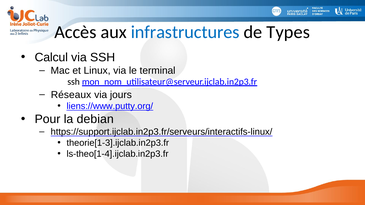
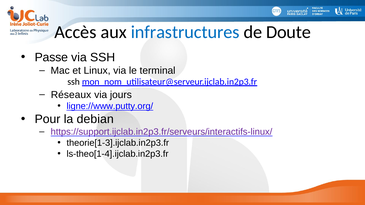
Types: Types -> Doute (288, 32)
Calcul: Calcul -> Passe (51, 57)
liens://www.putty.org/: liens://www.putty.org/ -> ligne://www.putty.org/ (110, 106)
https://support.ijclab.in2p3.fr/serveurs/interactifs-linux/ colour: black -> purple (161, 132)
